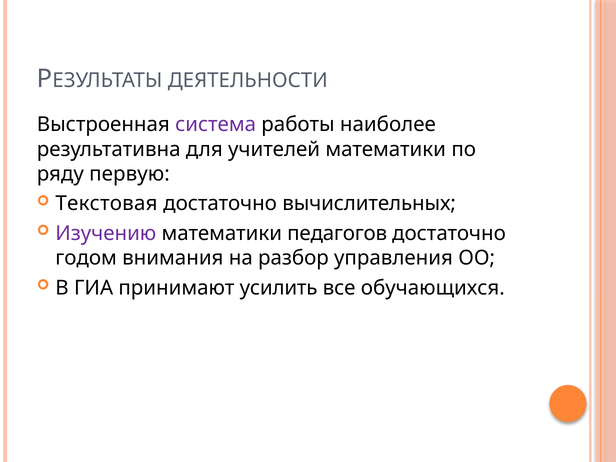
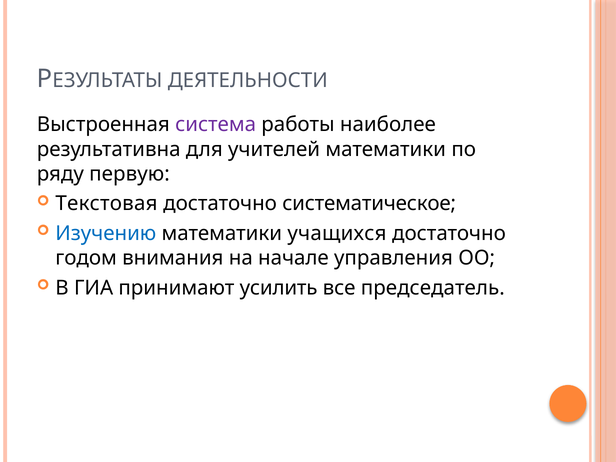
вычислительных: вычислительных -> систематическое (369, 204)
Изучению colour: purple -> blue (106, 233)
педагогов: педагогов -> учащихся (337, 233)
разбор: разбор -> начале (293, 258)
обучающихся: обучающихся -> председатель (433, 288)
